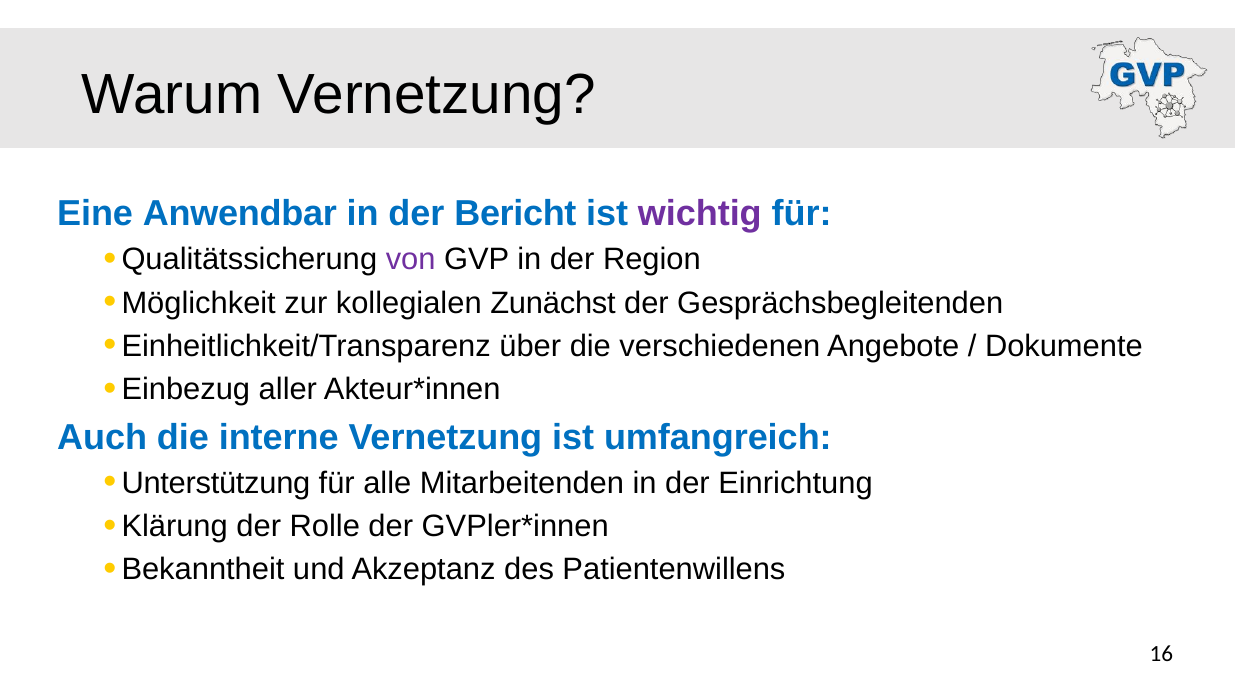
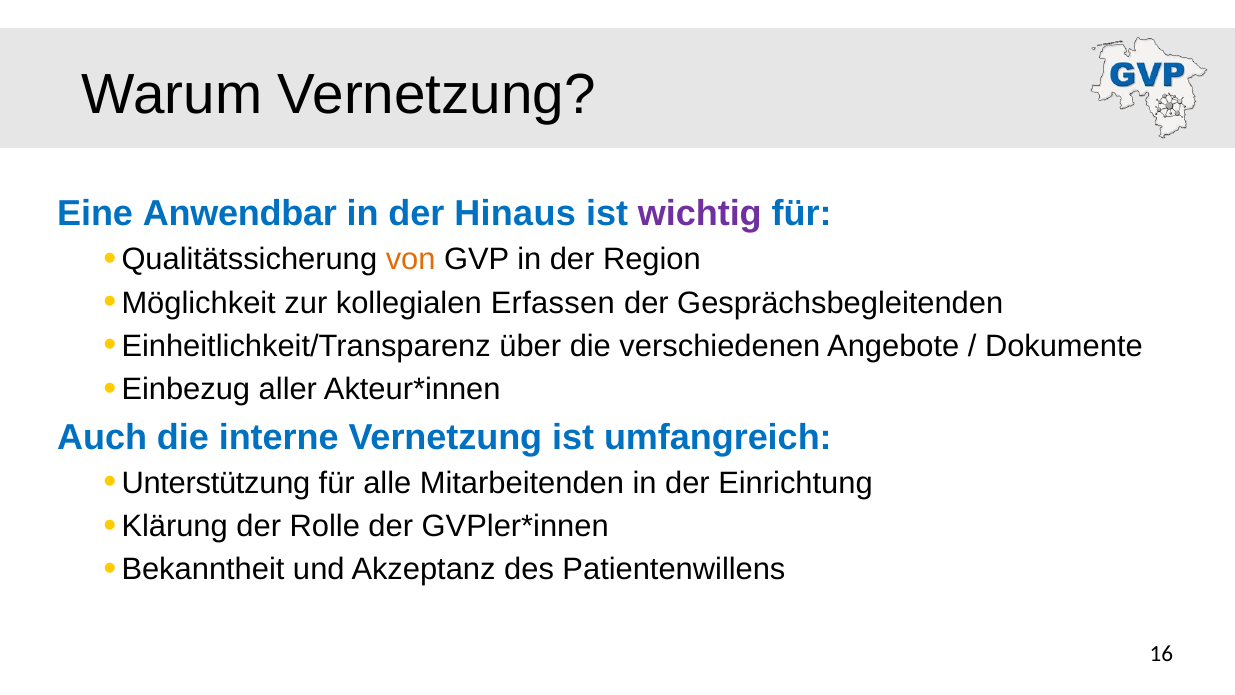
Bericht: Bericht -> Hinaus (515, 214)
von colour: purple -> orange (411, 260)
Zunächst: Zunächst -> Erfassen (553, 303)
